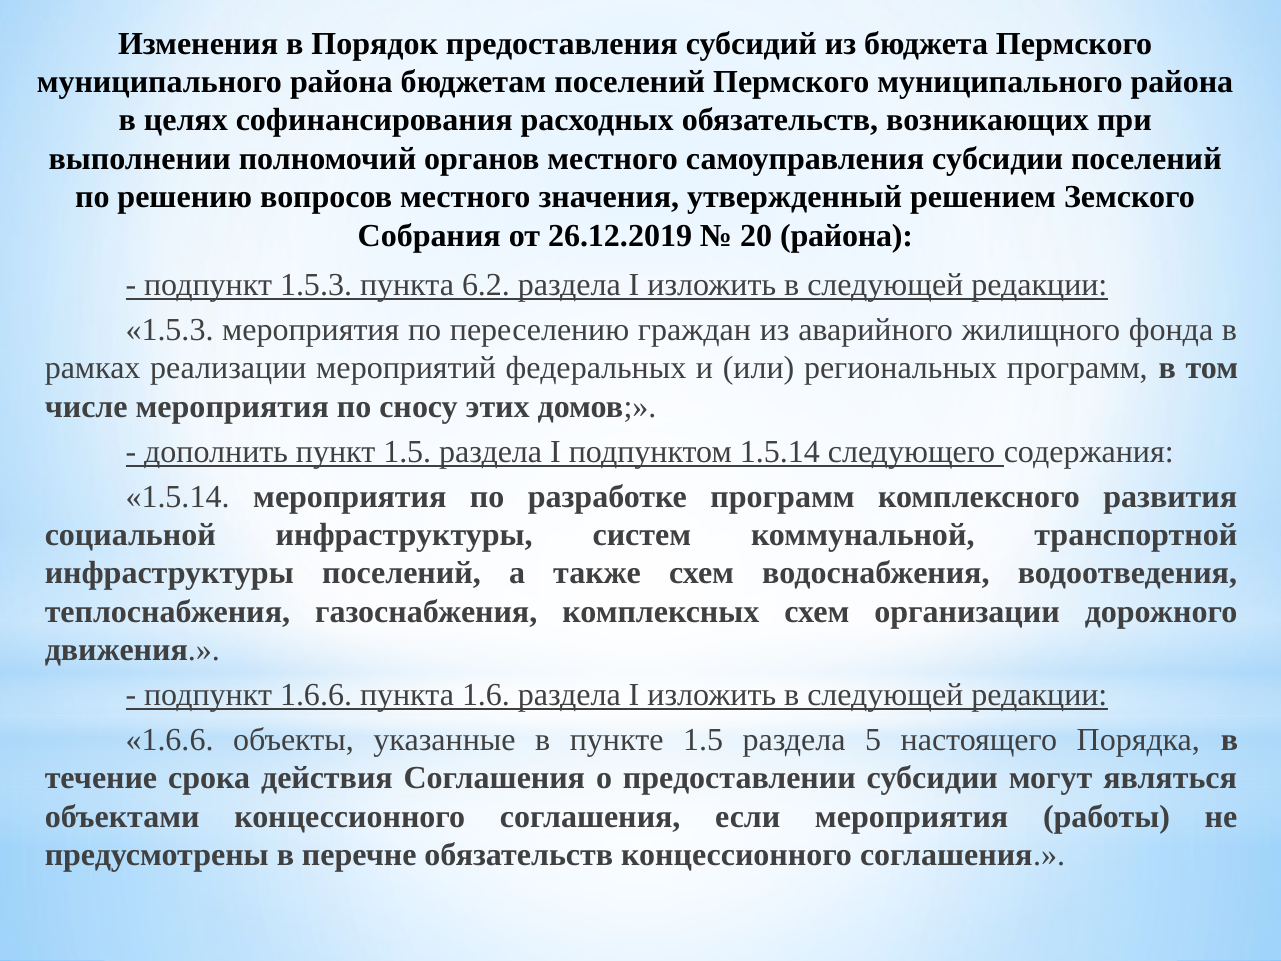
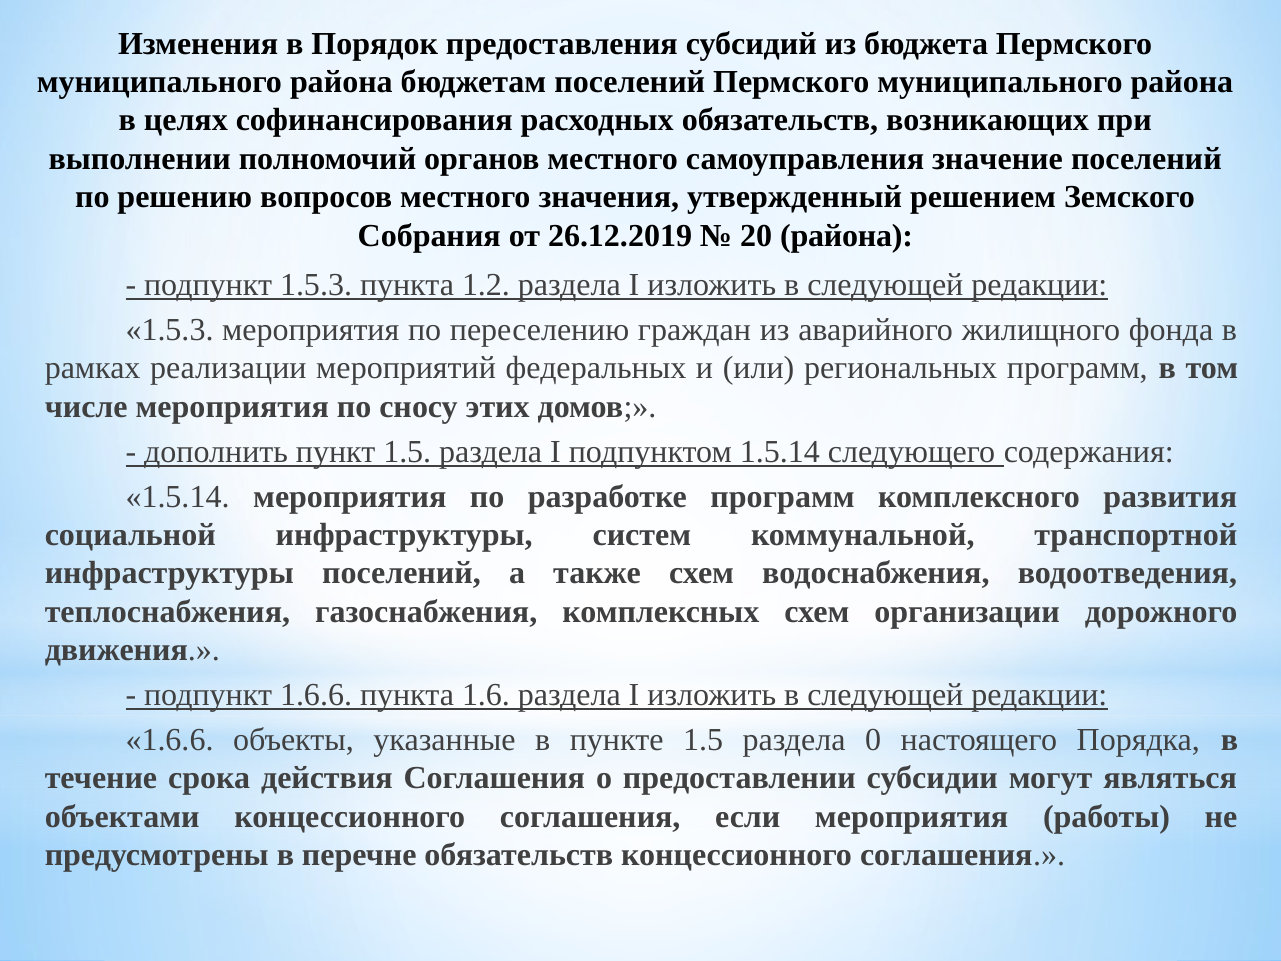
самоуправления субсидии: субсидии -> значение (998, 159)
6.2: 6.2 -> 1.2 (486, 285)
5: 5 -> 0 (873, 740)
